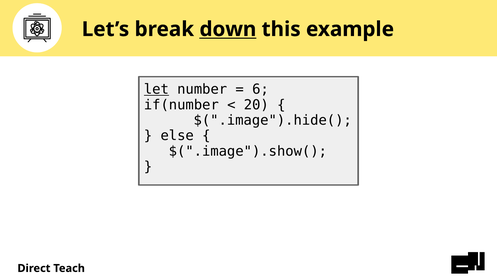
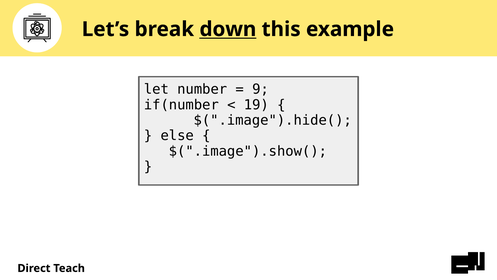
let underline: present -> none (156, 89)
6: 6 -> 9 (260, 89)
20: 20 -> 19 (256, 105)
